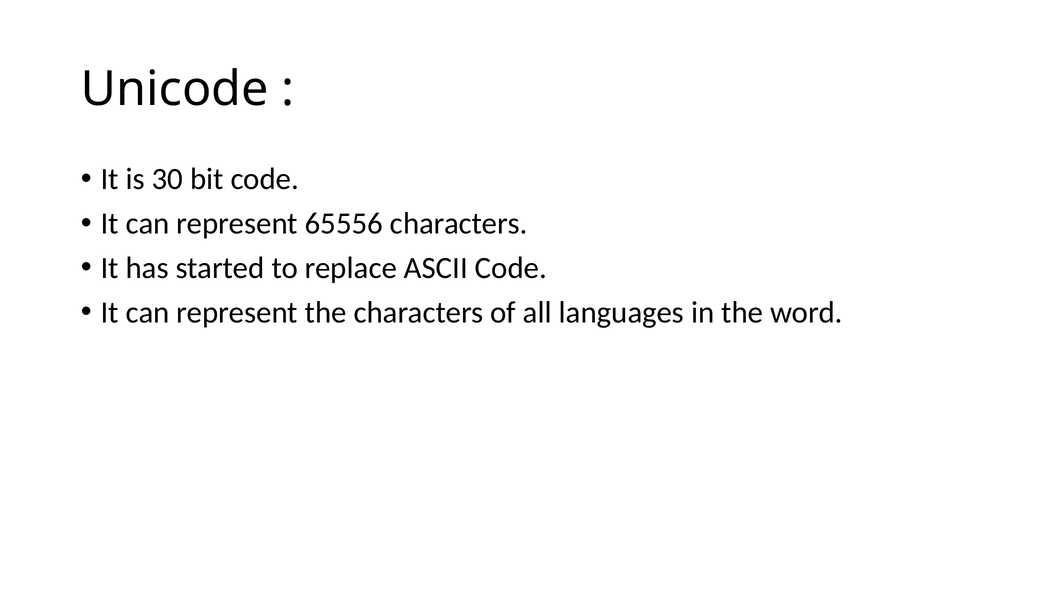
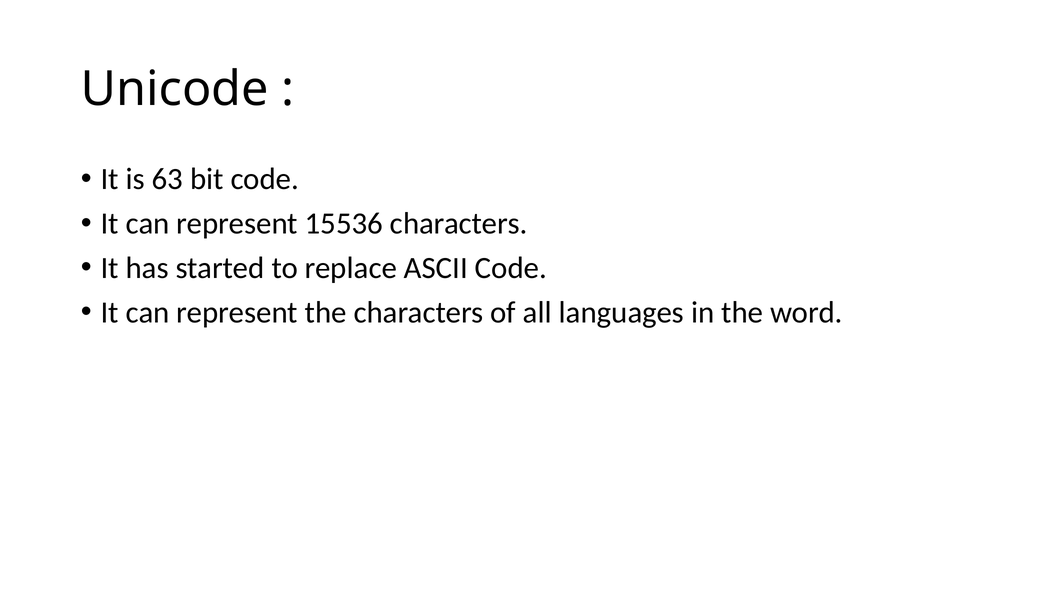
30: 30 -> 63 (167, 179)
65556: 65556 -> 15536 (344, 224)
